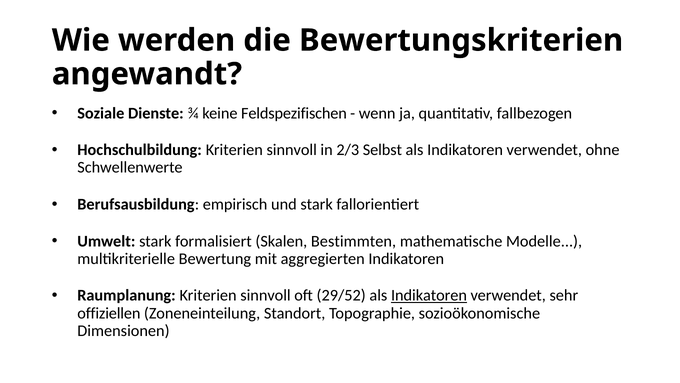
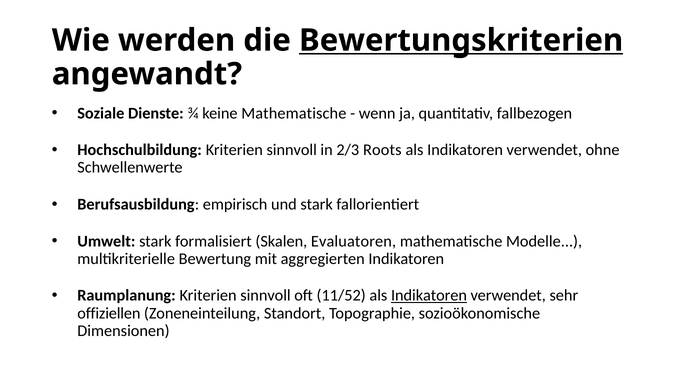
Bewertungskriterien underline: none -> present (461, 40)
keine Feldspezifischen: Feldspezifischen -> Mathematische (294, 113)
Selbst: Selbst -> Roots (382, 150)
Bestimmten: Bestimmten -> Evaluatoren (354, 241)
29/52: 29/52 -> 11/52 (341, 295)
